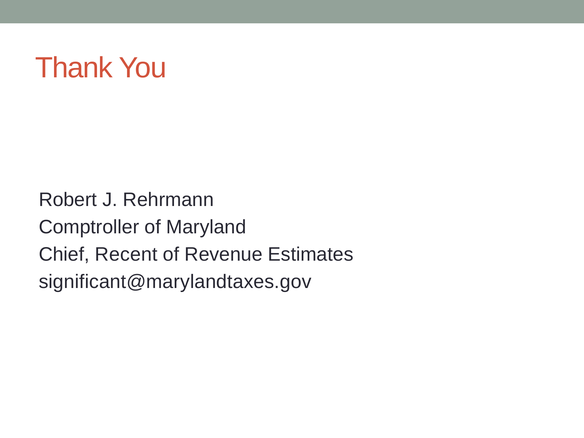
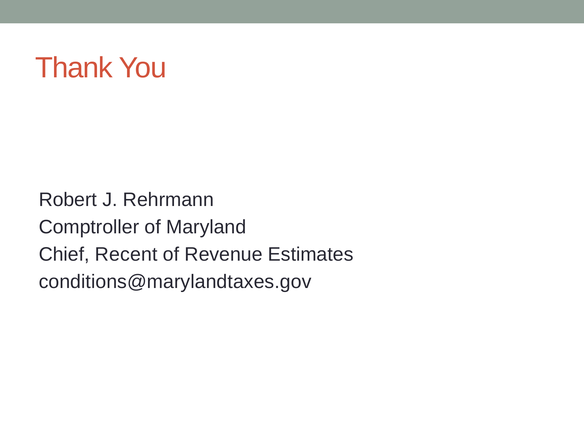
significant@marylandtaxes.gov: significant@marylandtaxes.gov -> conditions@marylandtaxes.gov (175, 282)
